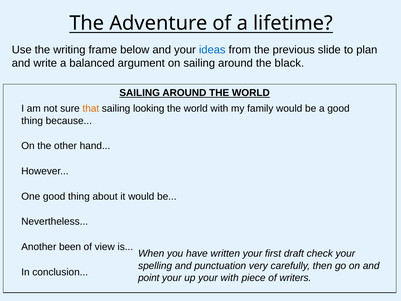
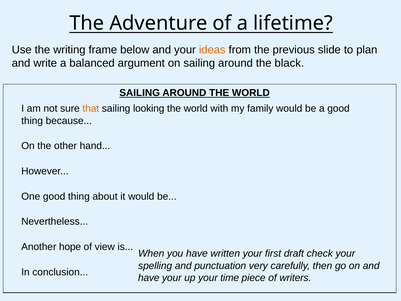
ideas colour: blue -> orange (212, 50)
been: been -> hope (70, 247)
point: point -> have (149, 278)
your with: with -> time (230, 278)
